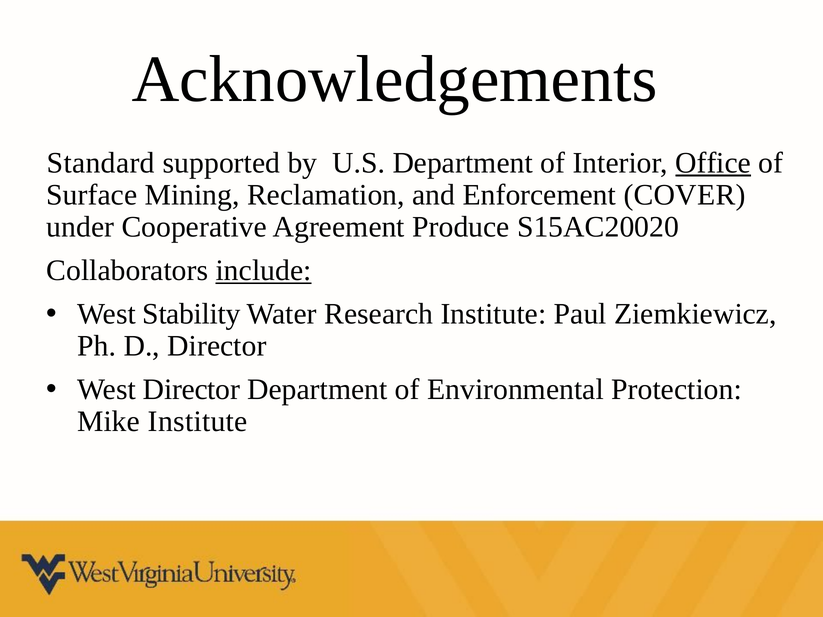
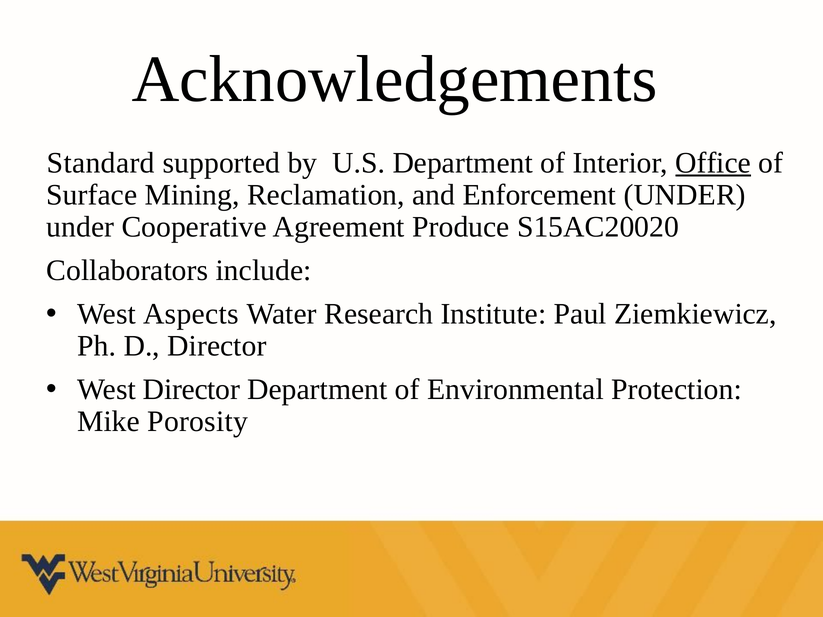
Enforcement COVER: COVER -> UNDER (685, 195)
include underline: present -> none (264, 271)
Stability: Stability -> Aspects (191, 314)
Mike Institute: Institute -> Porosity (198, 422)
